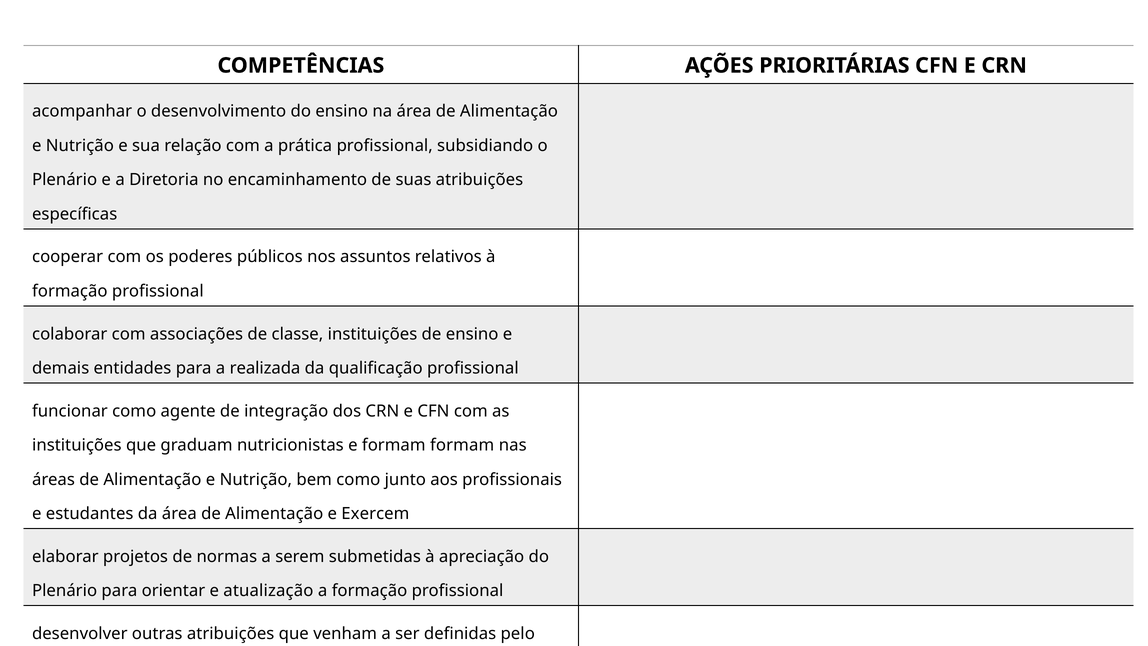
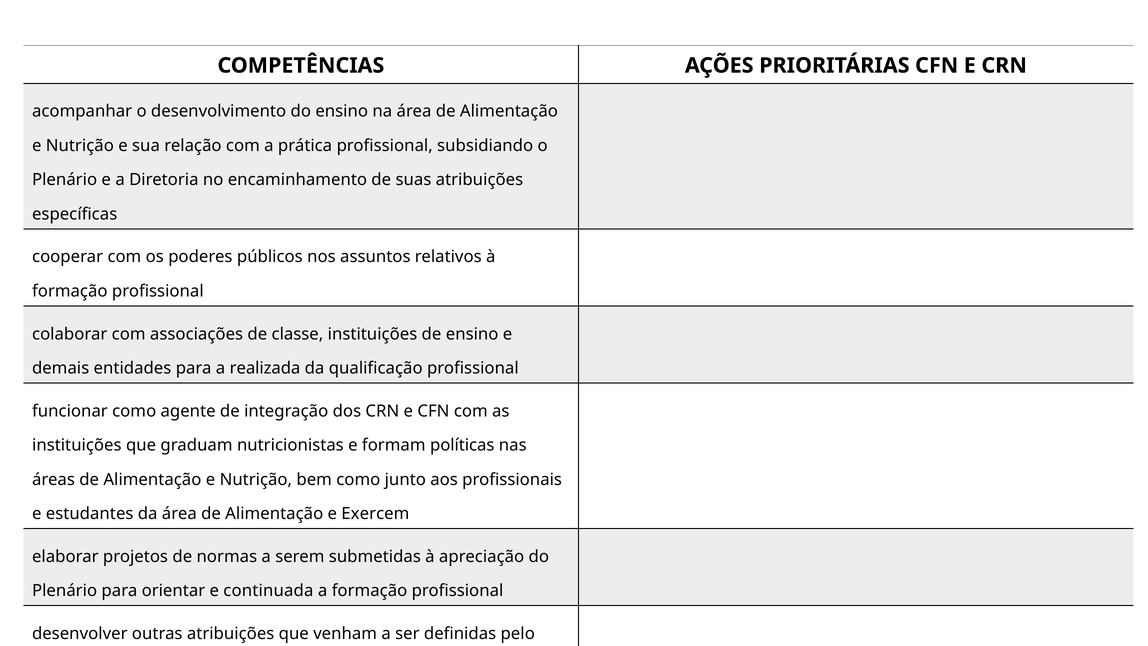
formam formam: formam -> políticas (462, 445)
atualização: atualização -> continuada (268, 591)
